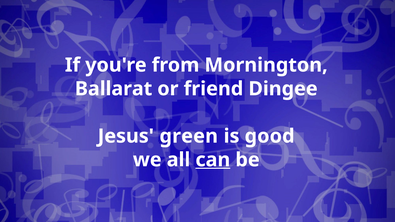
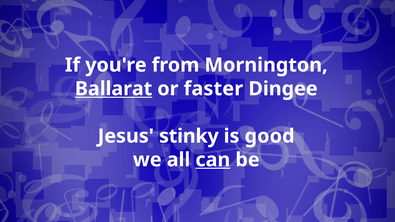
Ballarat underline: none -> present (114, 89)
friend: friend -> faster (213, 89)
green: green -> stinky (189, 136)
